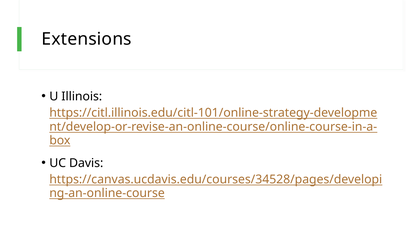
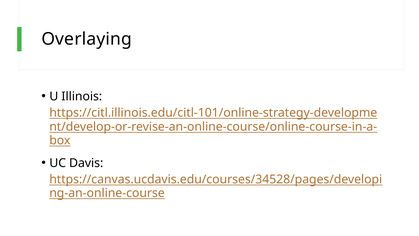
Extensions: Extensions -> Overlaying (87, 39)
